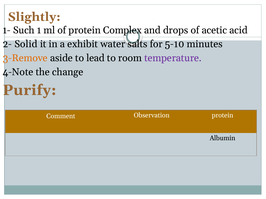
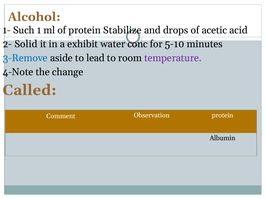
Slightly: Slightly -> Alcohol (34, 17)
Complex: Complex -> Stabilize (122, 30)
salts: salts -> conc (138, 44)
3-Remove colour: orange -> blue (25, 58)
Purify: Purify -> Called (30, 90)
